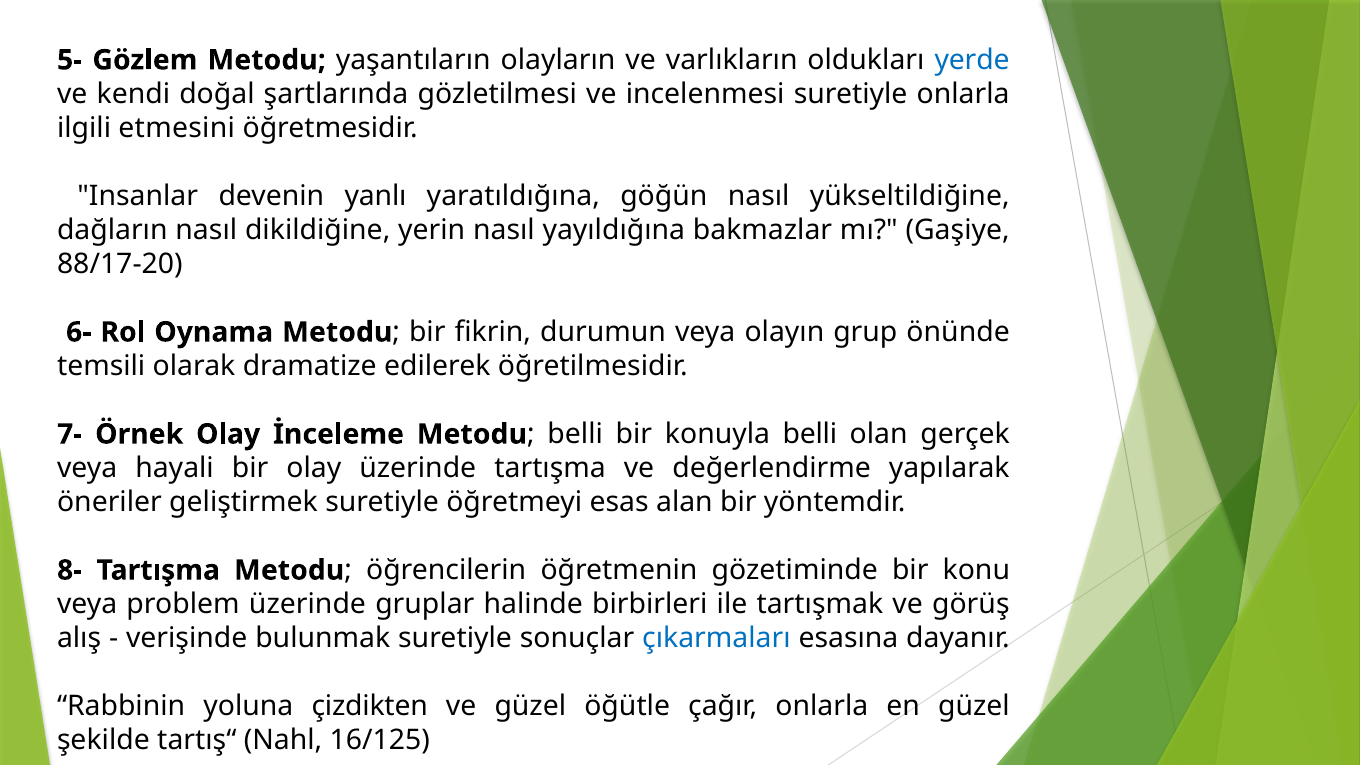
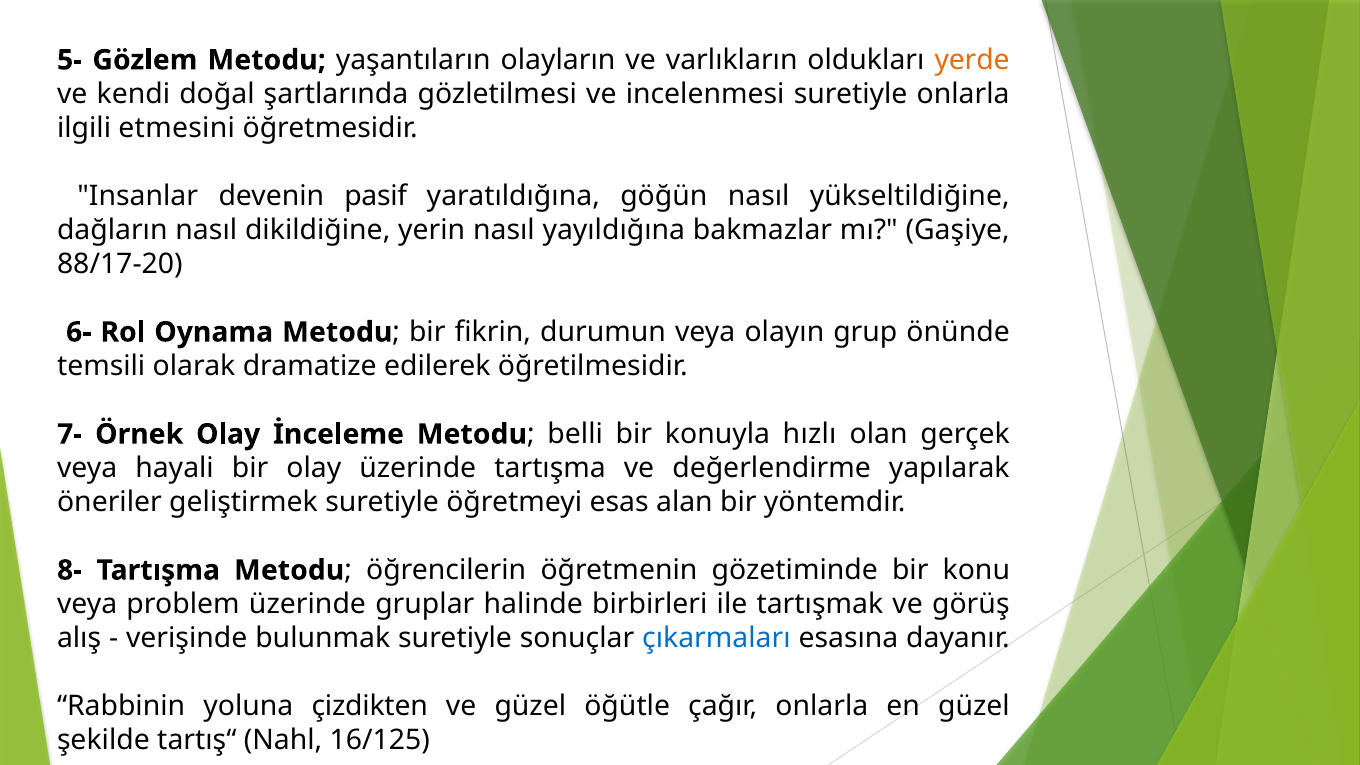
yerde colour: blue -> orange (972, 60)
yanlı: yanlı -> pasif (376, 196)
konuyla belli: belli -> hızlı (810, 434)
